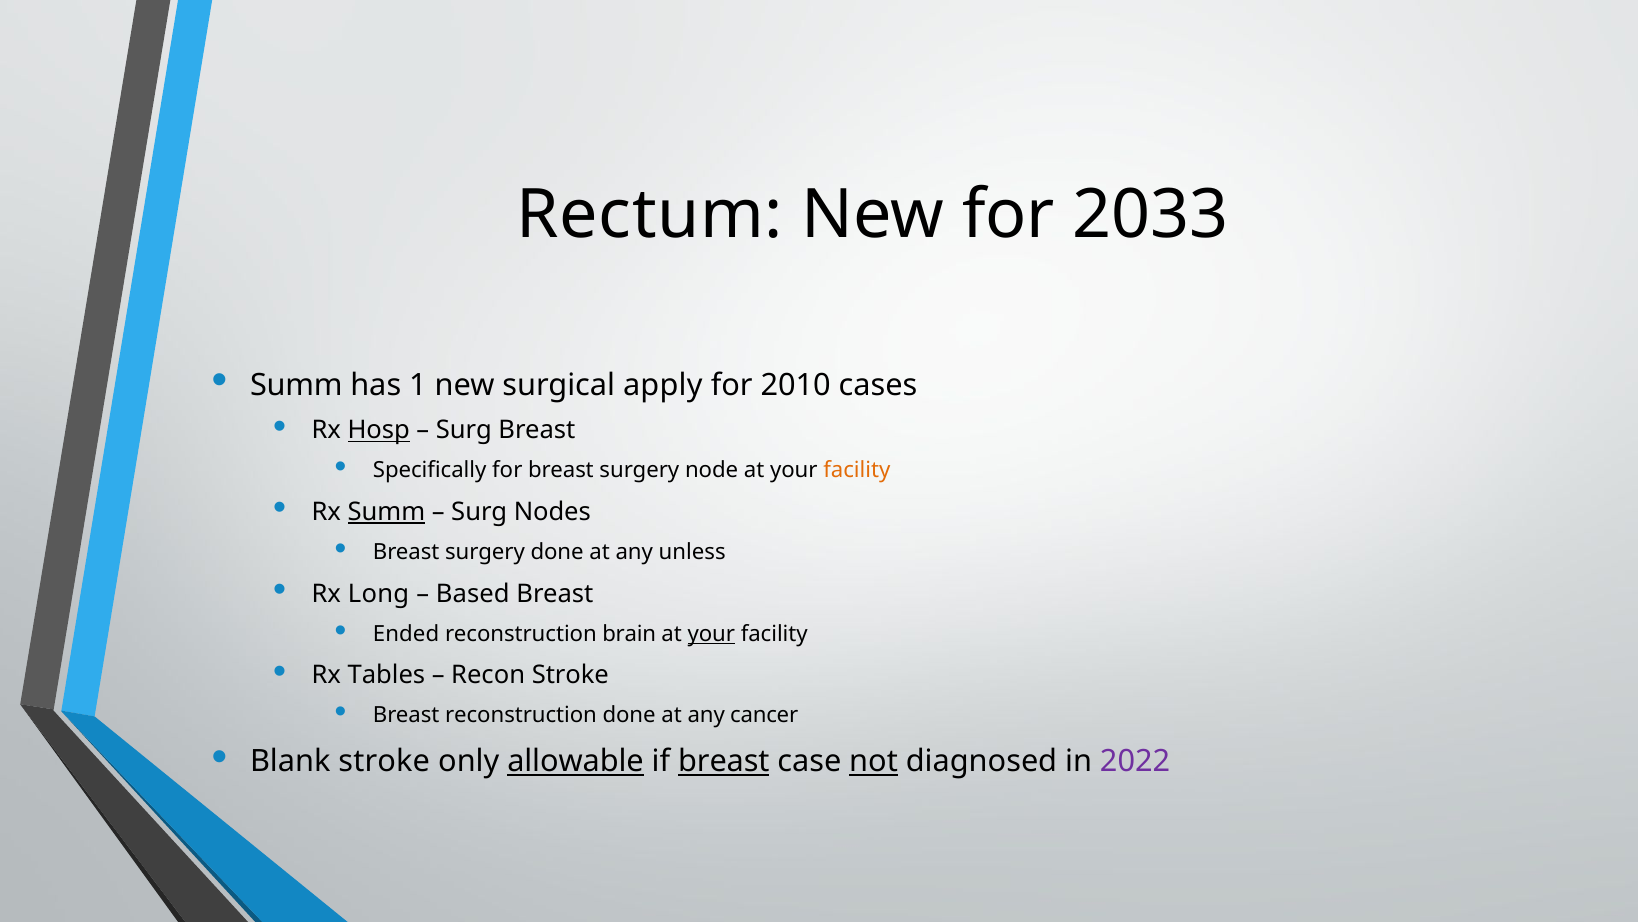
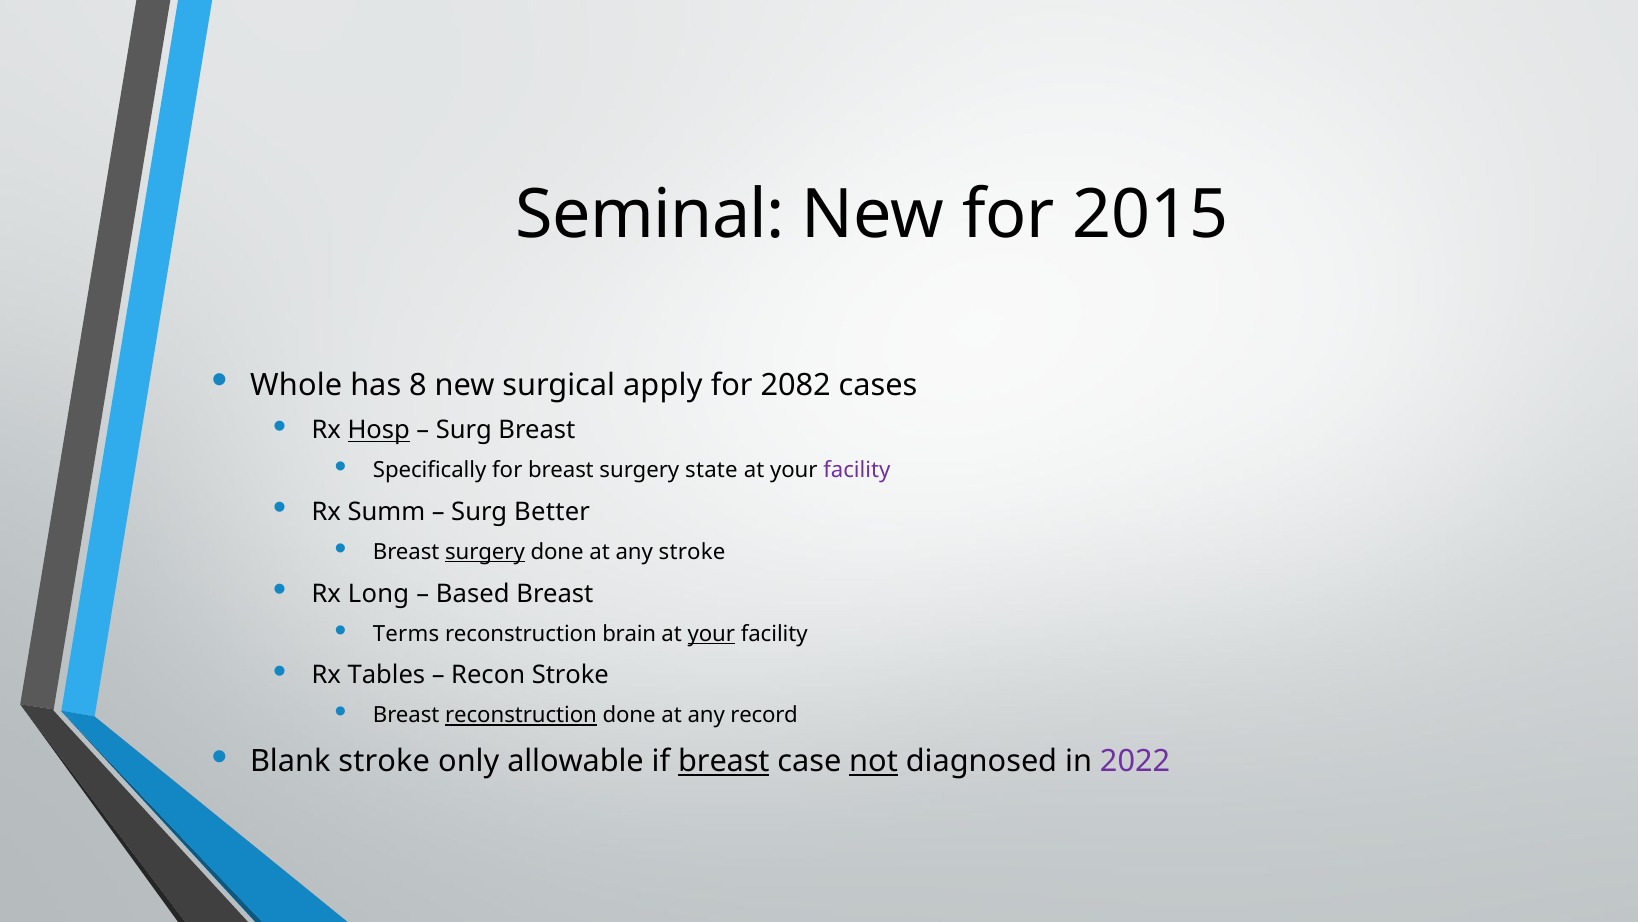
Rectum: Rectum -> Seminal (650, 215)
2033: 2033 -> 2015 (1151, 215)
Summ: Summ -> Whole (296, 385)
1: 1 -> 8 (418, 385)
2010: 2010 -> 2082 (796, 385)
node: node -> state (711, 470)
facility colour: orange -> purple (857, 470)
Summ underline: present -> none (386, 512)
Nodes: Nodes -> Better (552, 512)
surgery underline: none -> present (485, 552)
any unless: unless -> stroke (692, 552)
Ended: Ended -> Terms (406, 633)
reconstruction underline: none -> present (521, 715)
cancer: cancer -> record (764, 715)
allowable underline: present -> none (576, 761)
